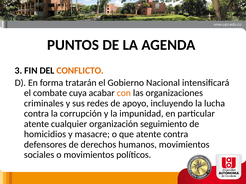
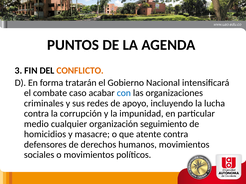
cuya: cuya -> caso (78, 93)
con colour: orange -> blue (124, 93)
atente: atente -> medio (36, 124)
